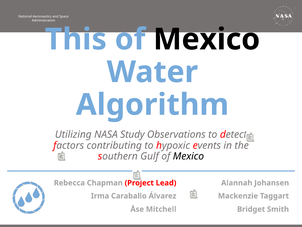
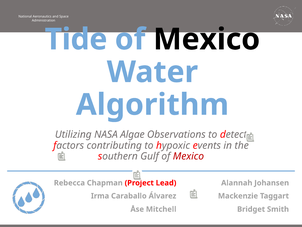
This: This -> Tide (76, 39)
Study: Study -> Algae (132, 134)
Mexico colour: black -> red (188, 156)
